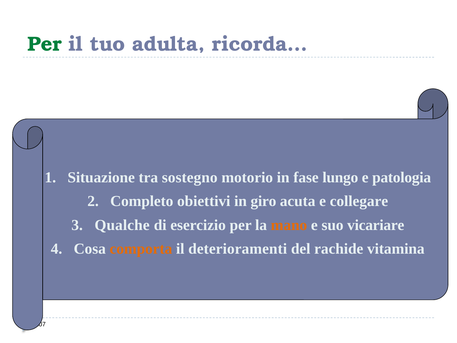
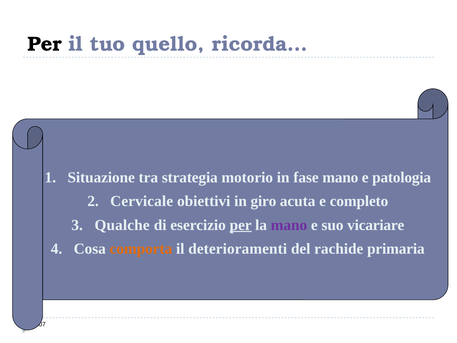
Per colour: green -> black (45, 44)
adulta: adulta -> quello (168, 44)
sostegno: sostegno -> strategia (190, 177)
fase lungo: lungo -> mano (340, 177)
Completo: Completo -> Cervicale (142, 201)
collegare: collegare -> completo (359, 201)
per underline: none -> present (241, 225)
mano colour: orange -> purple (289, 225)
vitamina: vitamina -> primaria (396, 249)
